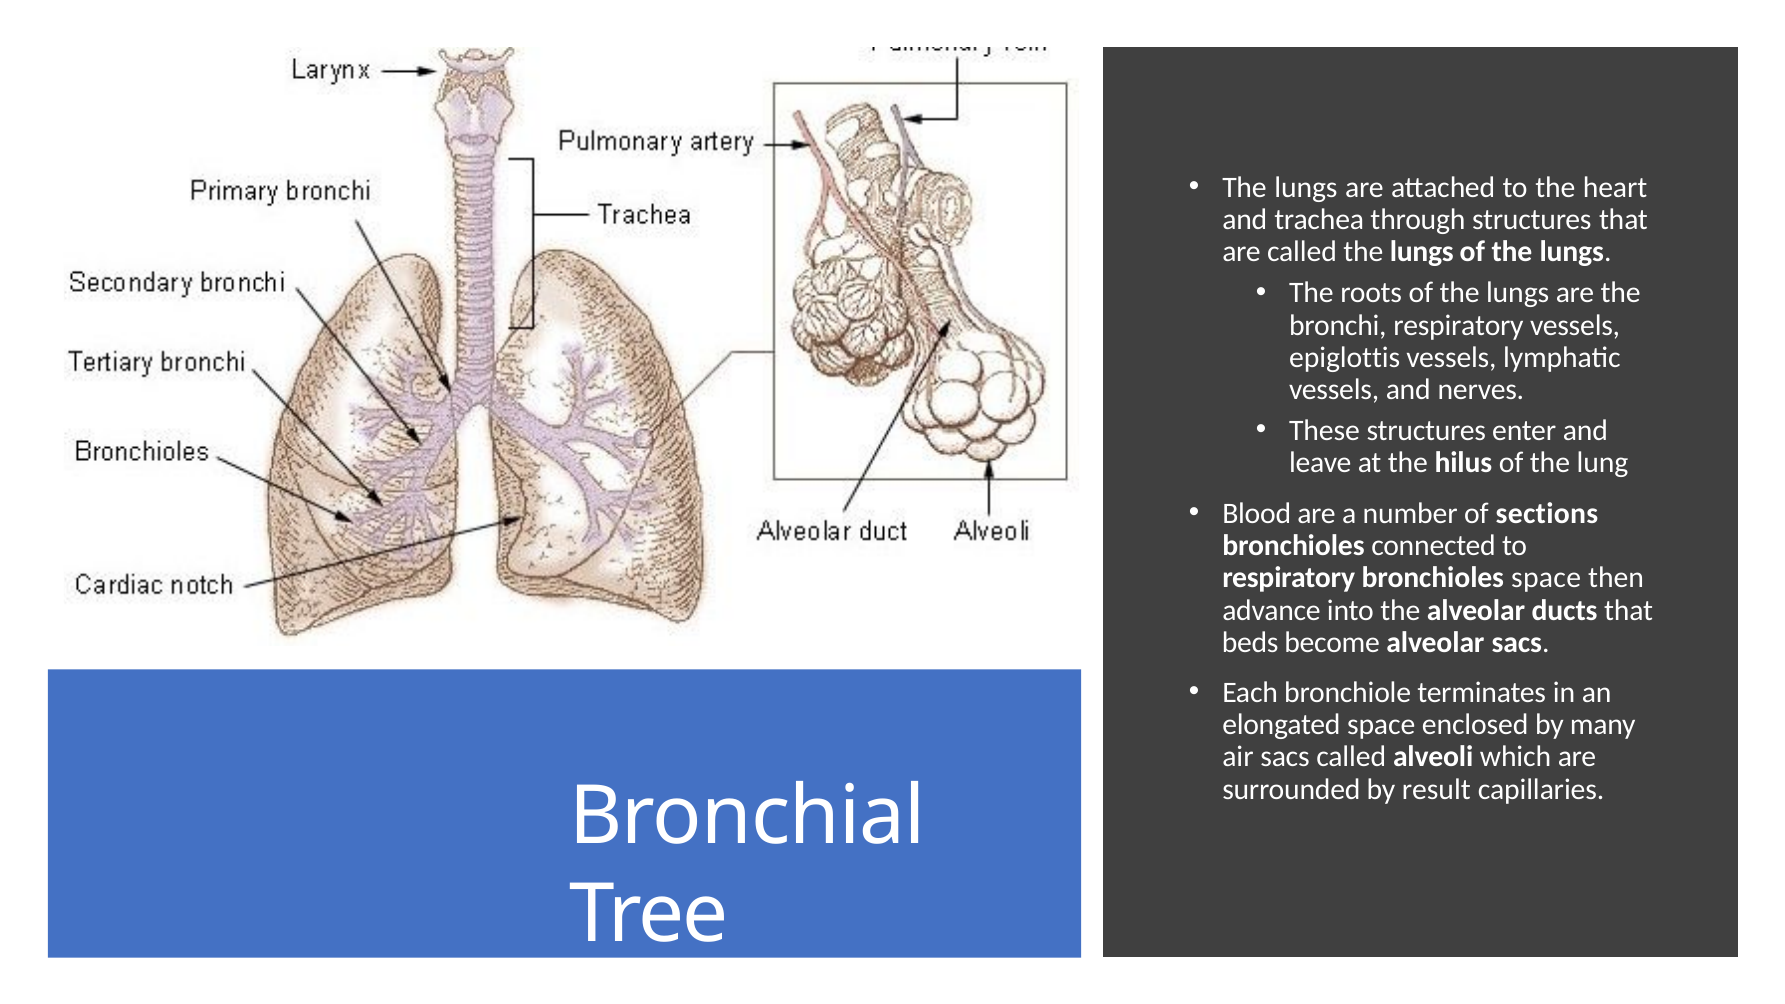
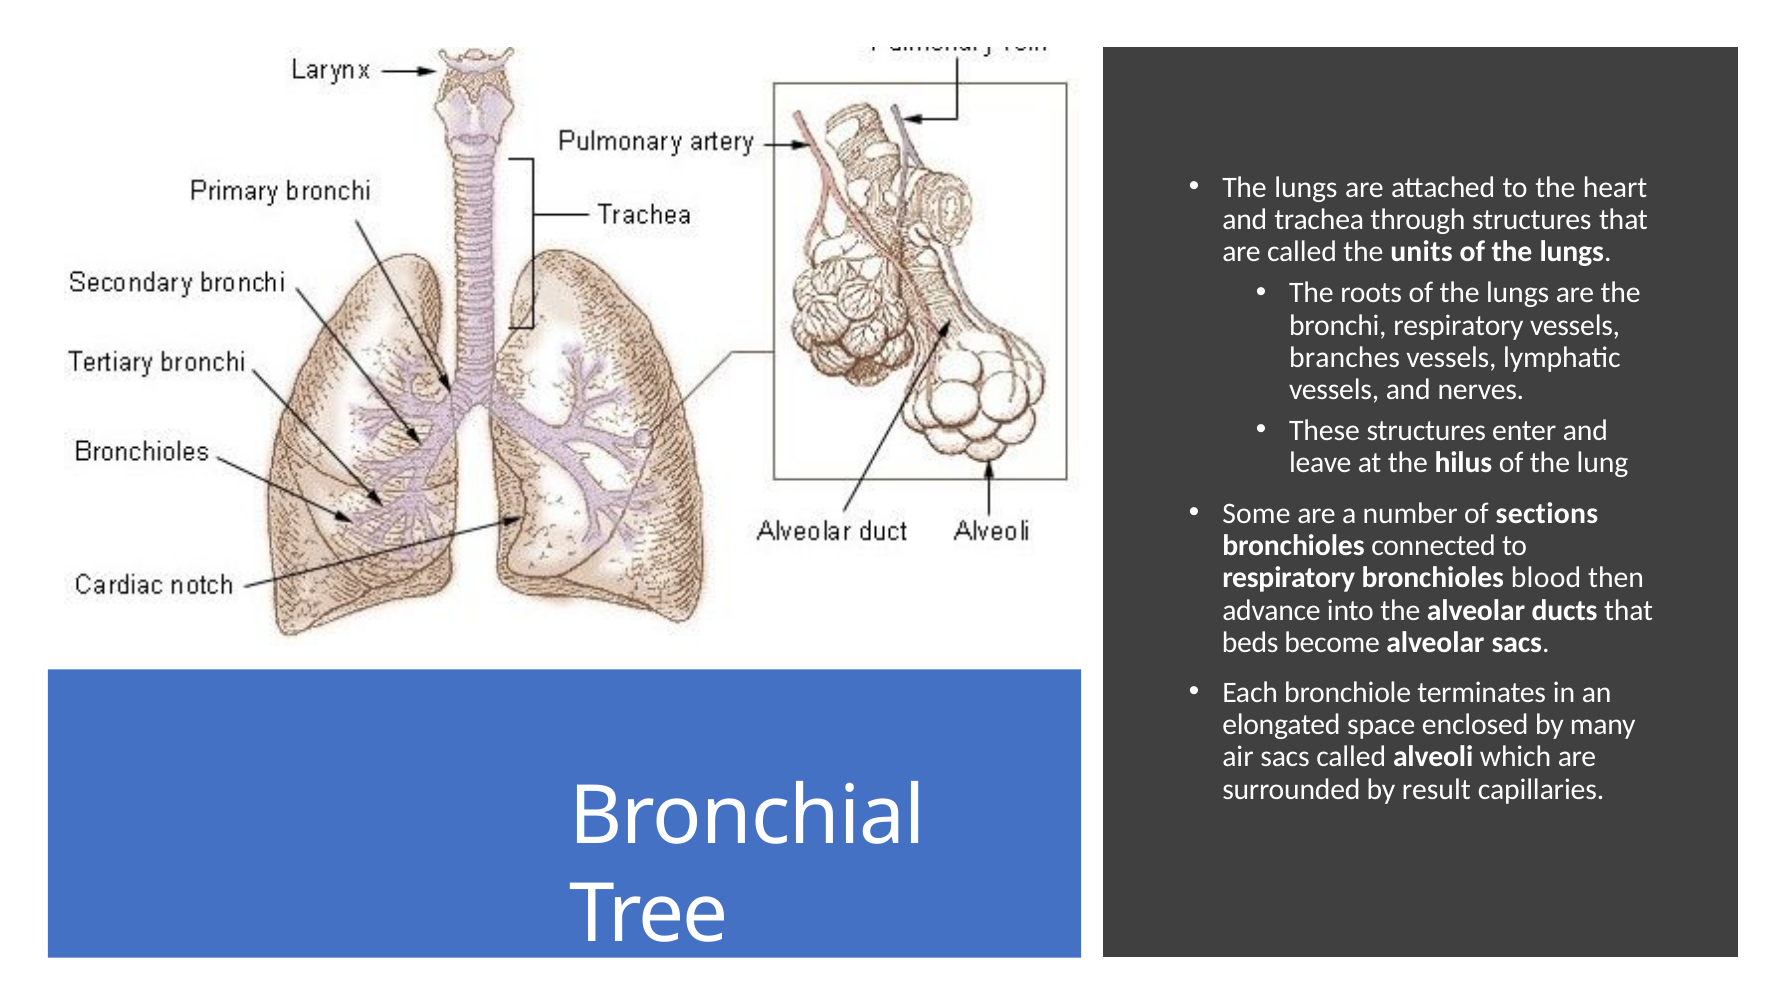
called the lungs: lungs -> units (1421, 252)
epiglottis: epiglottis -> branches (1345, 357)
Blood: Blood -> Some (1256, 514)
bronchioles space: space -> blood (1546, 578)
